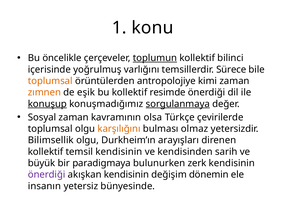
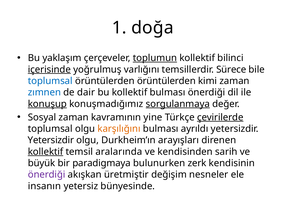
konu: konu -> doğa (152, 28)
öncelikle: öncelikle -> yaklaşım (62, 58)
içerisinde underline: none -> present (49, 69)
toplumsal colour: orange -> blue (50, 81)
örüntülerden antropolojiye: antropolojiye -> örüntülerden (166, 81)
zımnen colour: orange -> blue (44, 92)
eşik: eşik -> dair (86, 92)
kollektif resimde: resimde -> bulması (168, 92)
olsa: olsa -> yine (153, 117)
çevirilerde underline: none -> present (220, 117)
olmaz: olmaz -> ayrıldı (195, 128)
Bilimsellik: Bilimsellik -> Yetersizdir (51, 140)
kollektif underline: none -> present (46, 151)
temsil kendisinin: kendisinin -> aralarında (119, 151)
akışkan kendisinin: kendisinin -> üretmiştir (126, 174)
dönemin: dönemin -> nesneler (209, 174)
